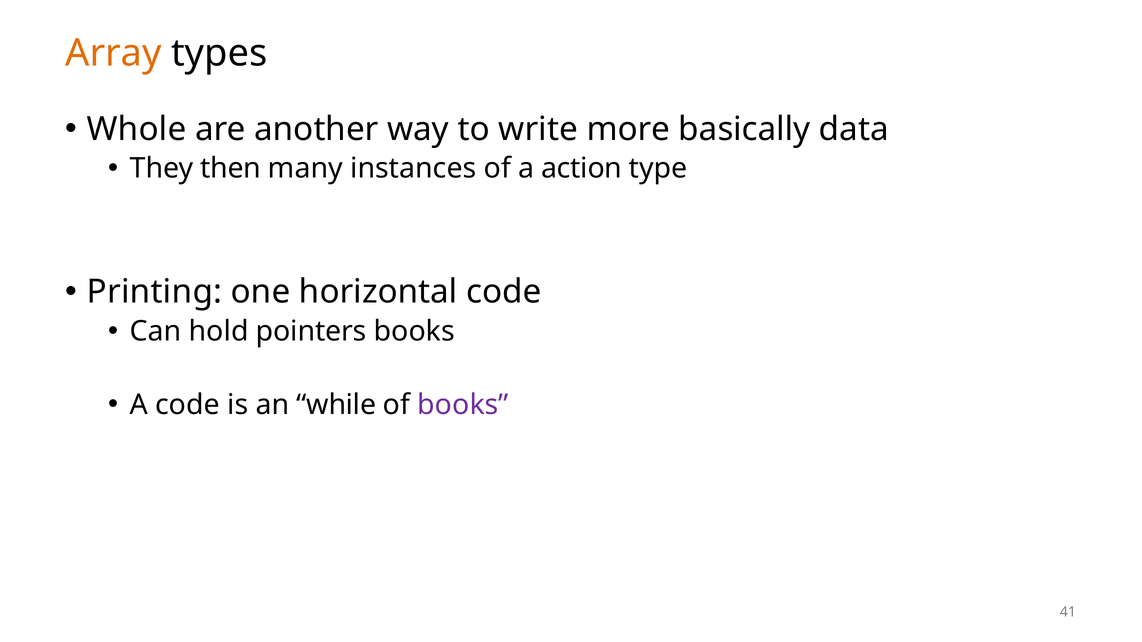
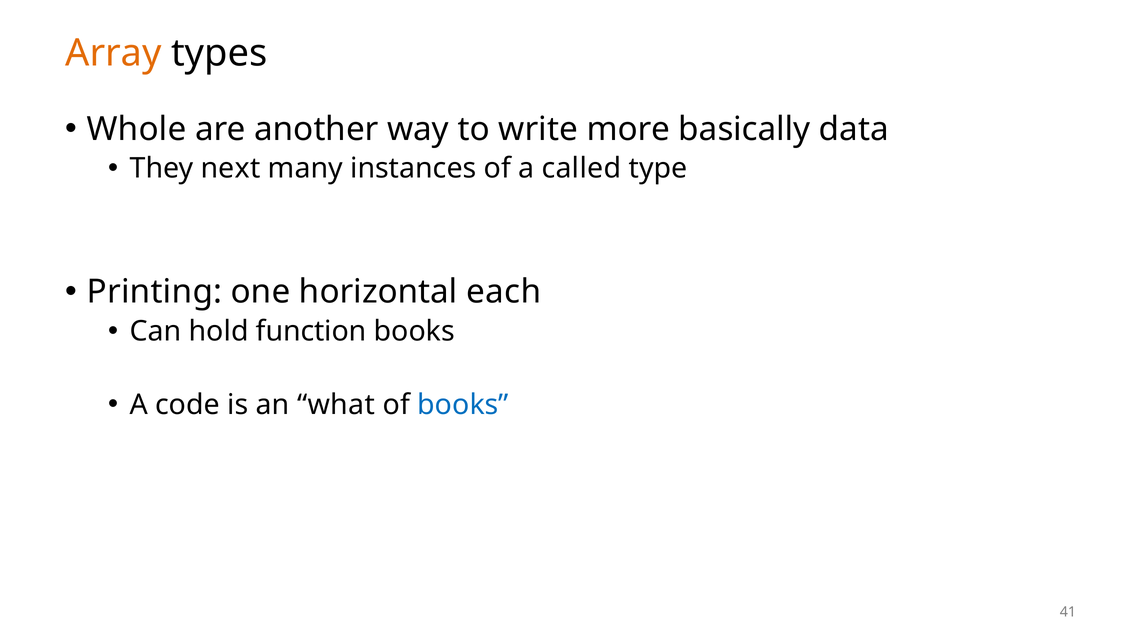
then: then -> next (230, 169)
action: action -> called (581, 169)
horizontal code: code -> each (504, 292)
pointers: pointers -> function (311, 331)
while: while -> what (336, 405)
books colour: purple -> blue (463, 405)
